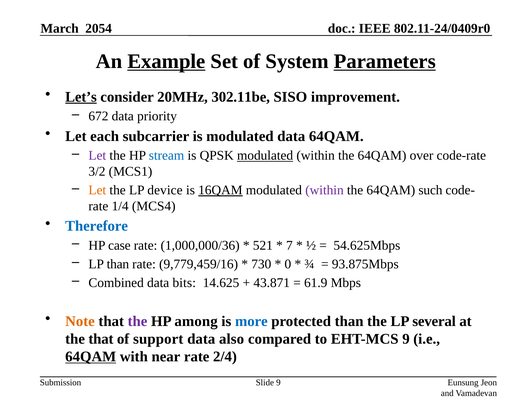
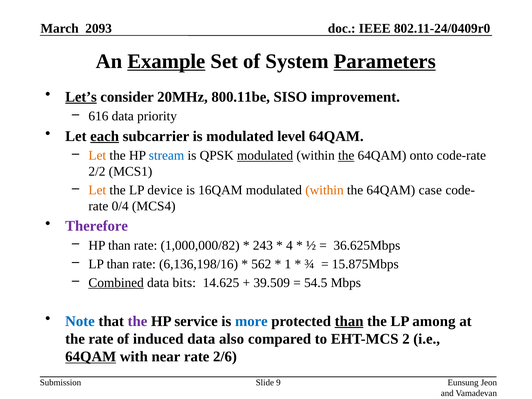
2054: 2054 -> 2093 (99, 28)
302.11be: 302.11be -> 800.11be (241, 97)
672: 672 -> 616 (98, 116)
each underline: none -> present (105, 136)
modulated data: data -> level (291, 136)
Let colour: purple -> orange (97, 156)
the underline: none -> present (346, 156)
over: over -> onto (422, 156)
3/2: 3/2 -> 2/2 (97, 172)
16QAM underline: present -> none (220, 190)
within colour: purple -> orange (324, 190)
such: such -> case (430, 190)
1/4: 1/4 -> 0/4 (120, 206)
Therefore colour: blue -> purple (97, 226)
HP case: case -> than (119, 245)
1,000,000/36: 1,000,000/36 -> 1,000,000/82 (200, 245)
521: 521 -> 243 (263, 245)
7: 7 -> 4 (289, 245)
54.625Mbps: 54.625Mbps -> 36.625Mbps (367, 245)
9,779,459/16: 9,779,459/16 -> 6,136,198/16 (199, 264)
730: 730 -> 562 (261, 264)
0: 0 -> 1 (288, 264)
93.875Mbps: 93.875Mbps -> 15.875Mbps (365, 264)
Combined underline: none -> present (116, 283)
43.871: 43.871 -> 39.509 (272, 283)
61.9: 61.9 -> 54.5 (316, 283)
Note colour: orange -> blue (80, 321)
among: among -> service (196, 321)
than underline: none -> present (349, 321)
several: several -> among (434, 321)
the that: that -> rate (101, 339)
support: support -> induced (158, 339)
EHT-MCS 9: 9 -> 2 (406, 339)
2/4: 2/4 -> 2/6 (225, 357)
